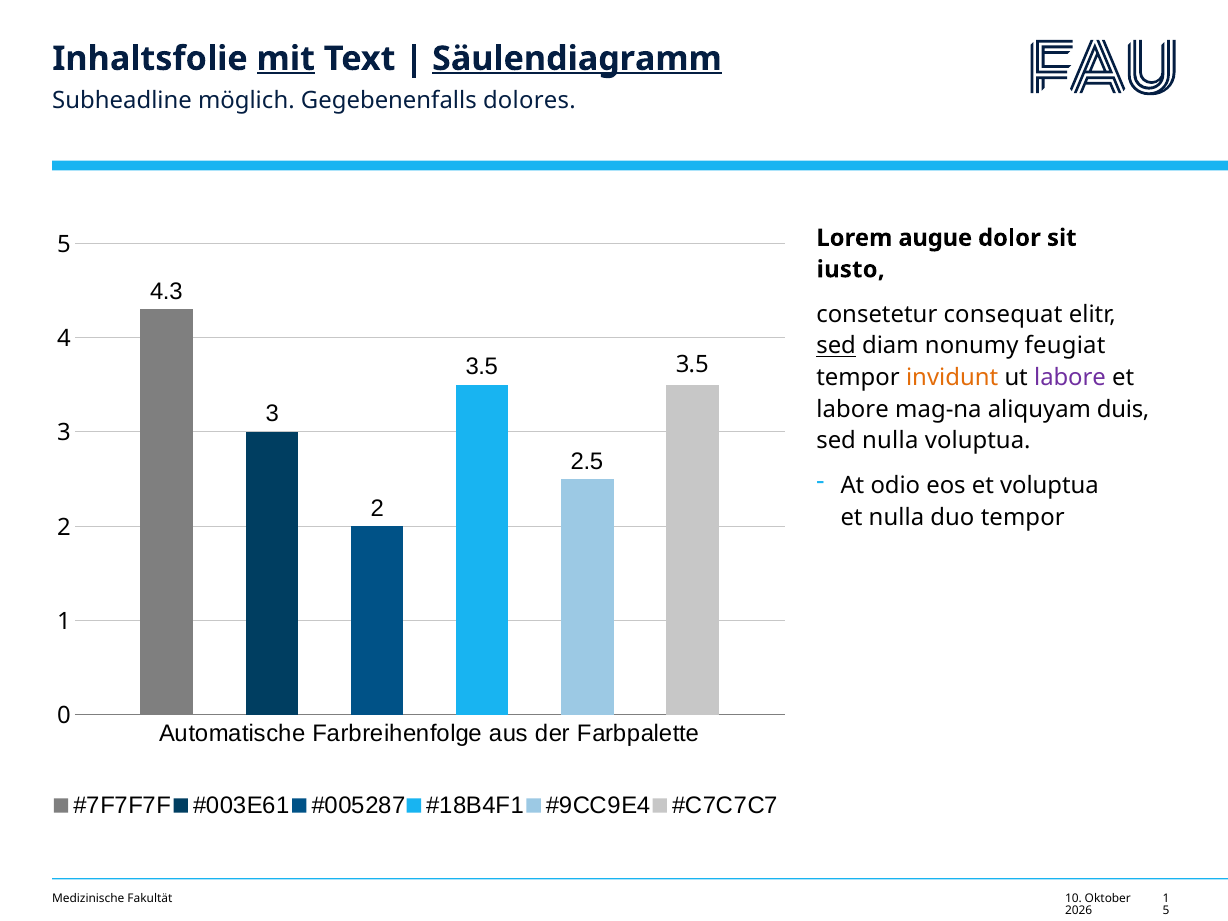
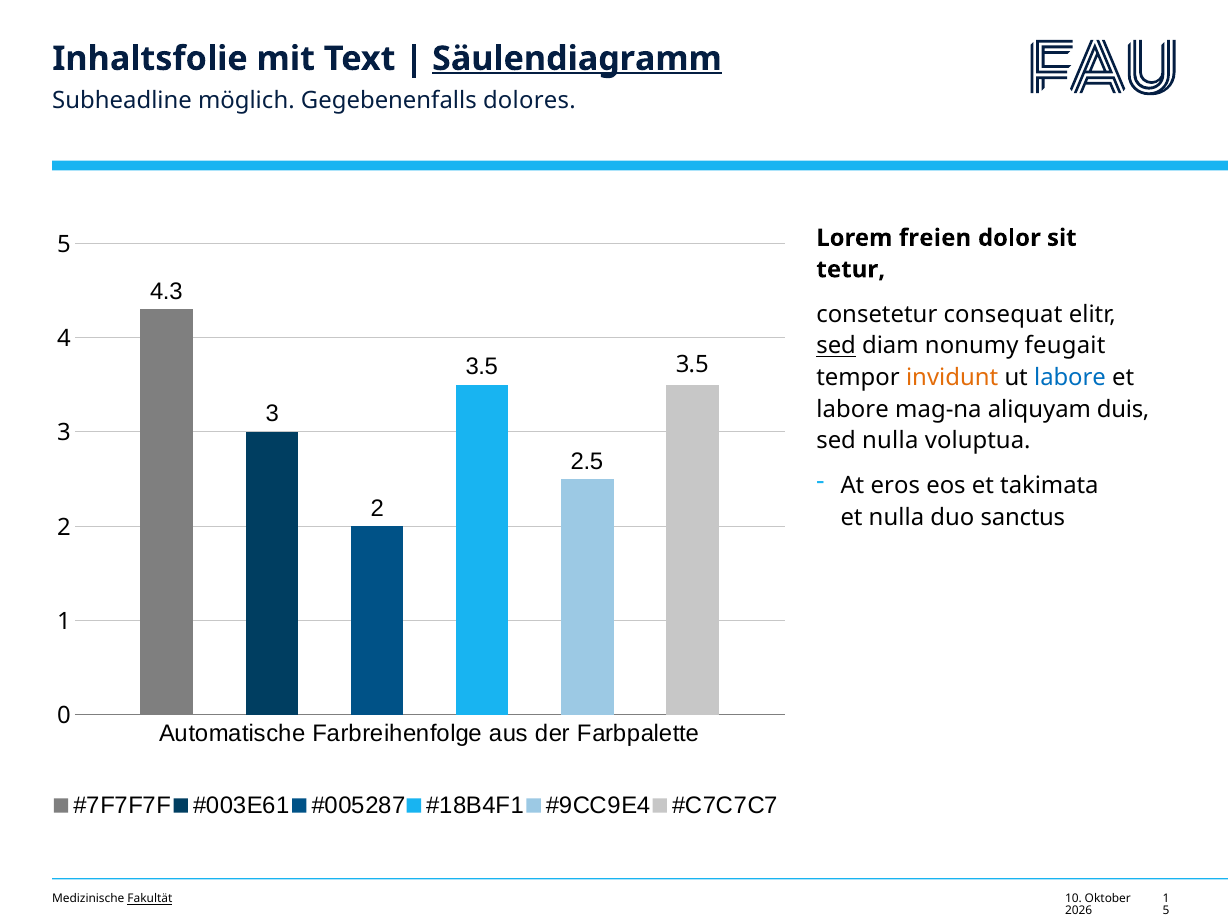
mit underline: present -> none (286, 59)
augue: augue -> freien (935, 238)
iusto: iusto -> tetur (851, 269)
feugiat: feugiat -> feugait (1065, 346)
labore colour: purple -> blue (1070, 378)
odio: odio -> eros (895, 486)
et voluptua: voluptua -> takimata (1049, 486)
duo tempor: tempor -> sanctus (1023, 517)
Fakultät underline: none -> present (150, 899)
